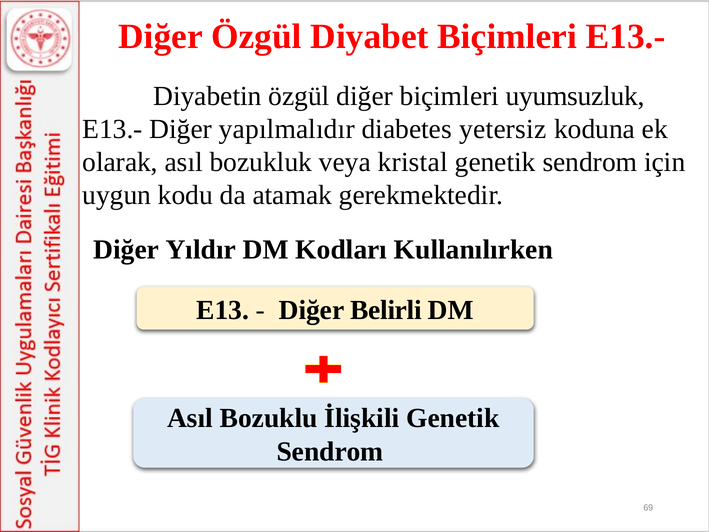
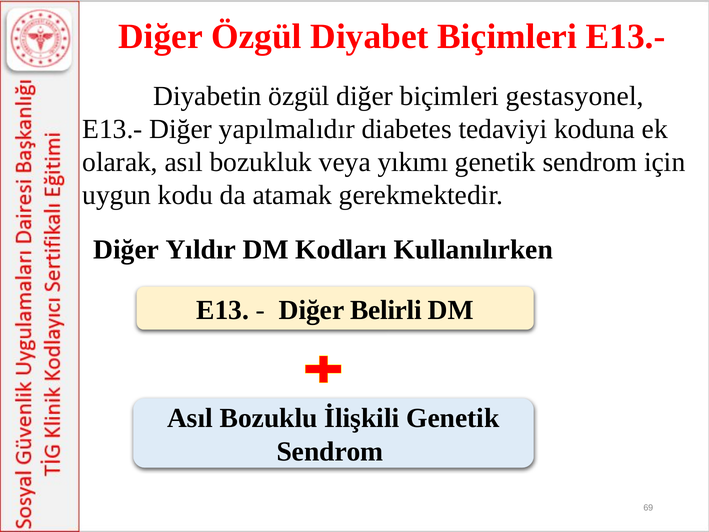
uyumsuzluk: uyumsuzluk -> gestasyonel (575, 96)
yetersiz: yetersiz -> tedaviyi (503, 129)
kristal: kristal -> yıkımı (413, 162)
